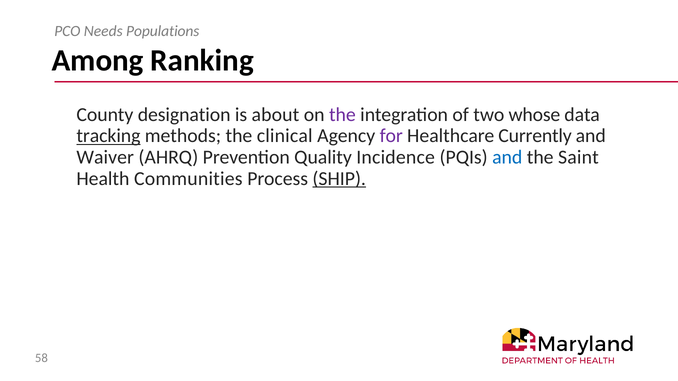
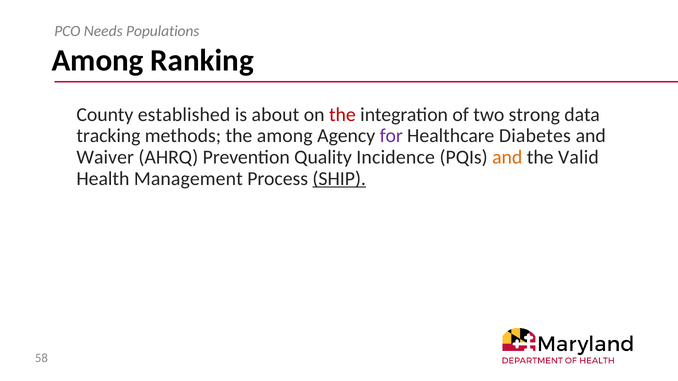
designation: designation -> established (184, 115)
the colour: purple -> red (342, 115)
whose: whose -> strong (534, 115)
tracking underline: present -> none (108, 136)
the clinical: clinical -> among (285, 136)
Currently: Currently -> Diabetes (535, 136)
and colour: blue -> orange (507, 157)
Saint: Saint -> Valid (578, 157)
Communities: Communities -> Management (188, 179)
